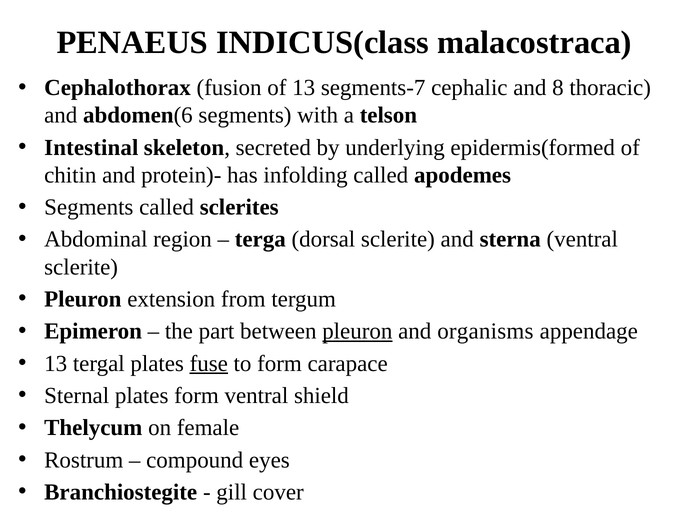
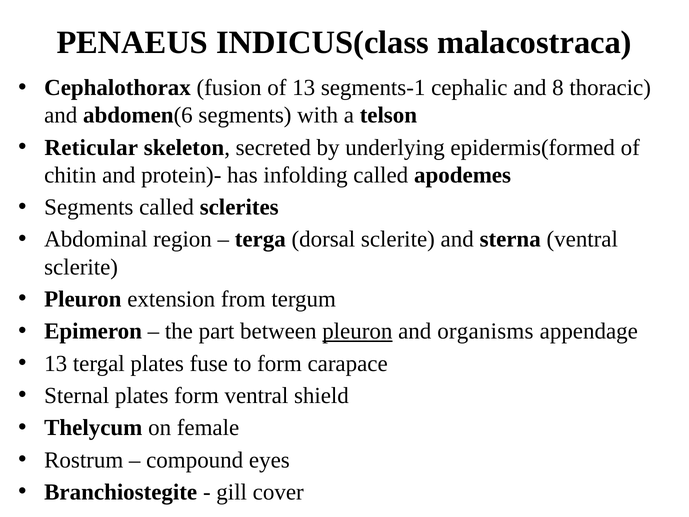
segments-7: segments-7 -> segments-1 (373, 88)
Intestinal: Intestinal -> Reticular (91, 147)
fuse underline: present -> none (209, 363)
